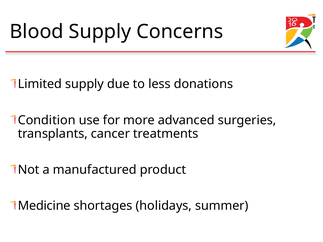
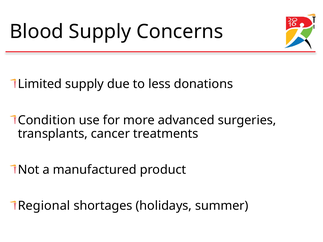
Medicine: Medicine -> Regional (44, 206)
